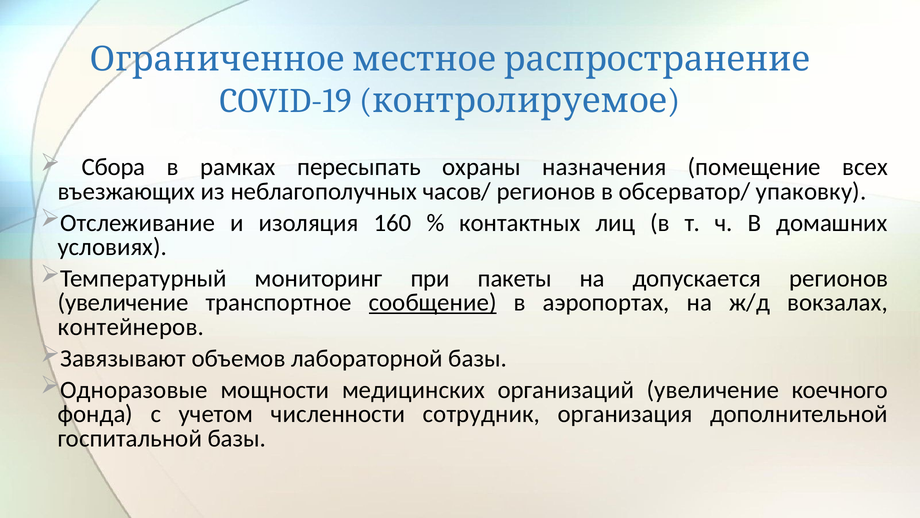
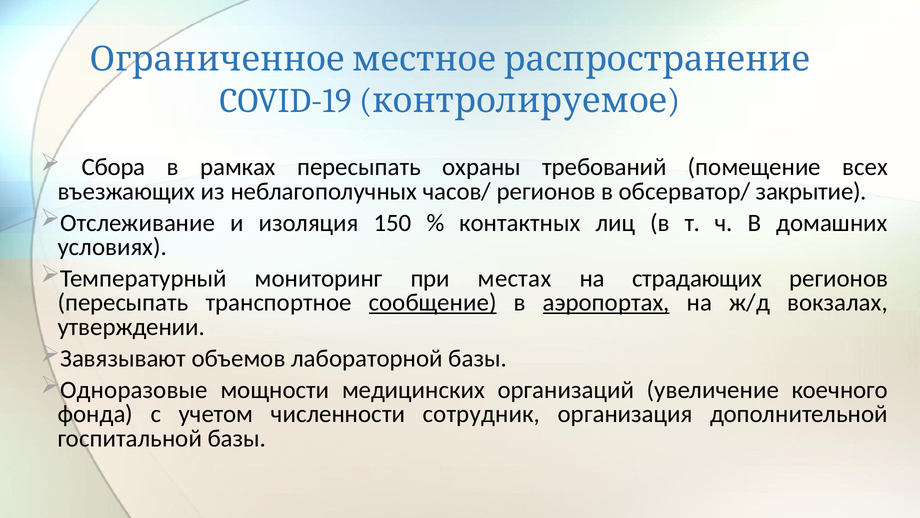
назначения: назначения -> требований (605, 167)
упаковку: упаковку -> закрытие (811, 191)
160: 160 -> 150 (393, 223)
пакеты: пакеты -> местах (515, 278)
допускается: допускается -> страдающих (697, 278)
увеличение: увеличение -> пересыпать (123, 302)
аэропортах underline: none -> present (606, 302)
контейнеров: контейнеров -> утверждении (131, 327)
